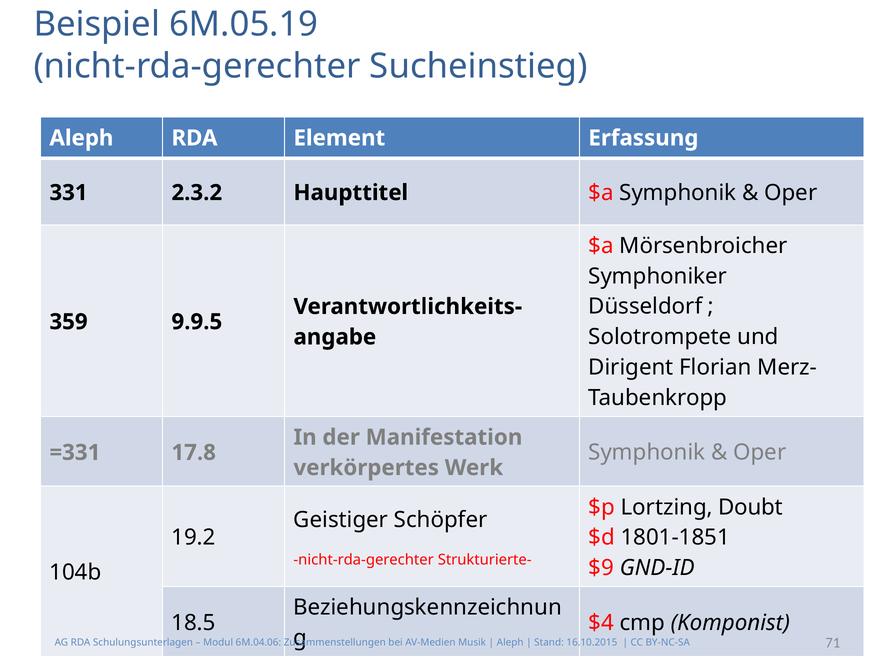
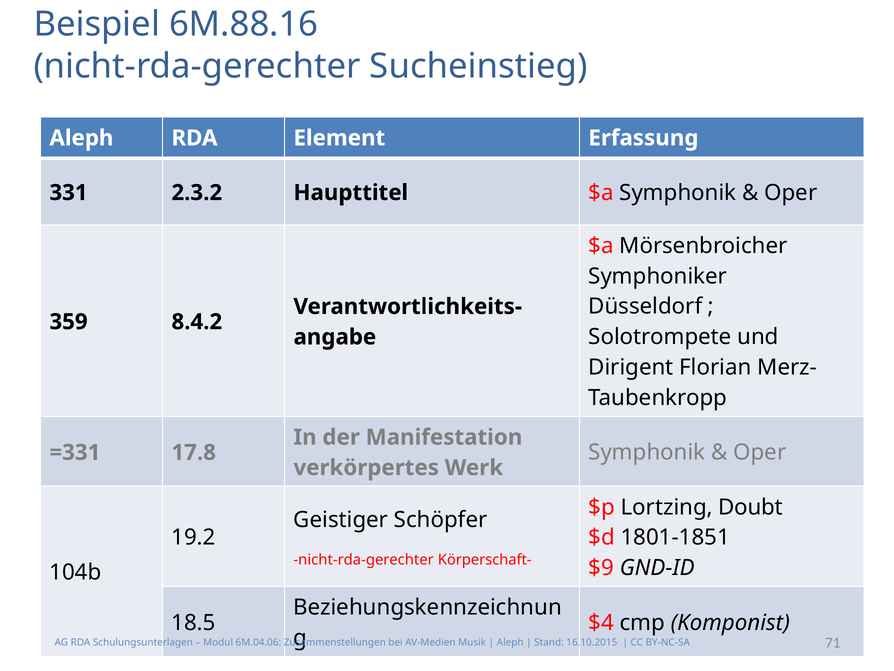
6M.05.19: 6M.05.19 -> 6M.88.16 (244, 24)
9.9.5: 9.9.5 -> 8.4.2 (197, 322)
Strukturierte-: Strukturierte- -> Körperschaft- (485, 560)
